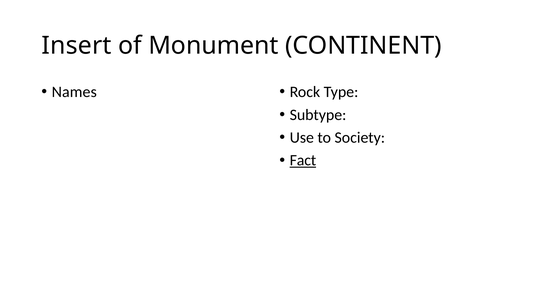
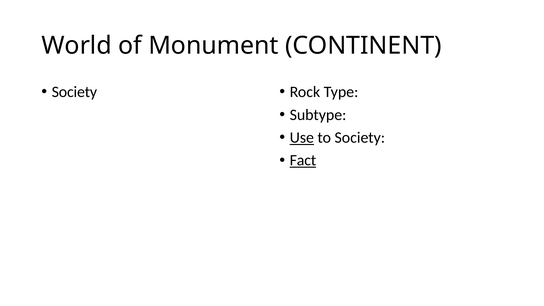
Insert: Insert -> World (77, 46)
Names: Names -> Society (74, 92)
Use underline: none -> present (302, 138)
